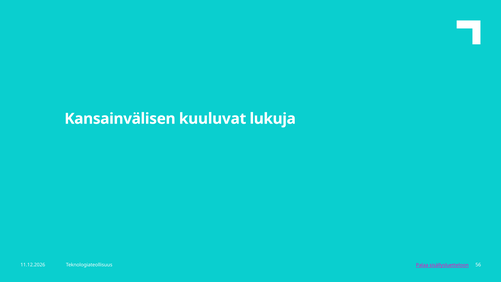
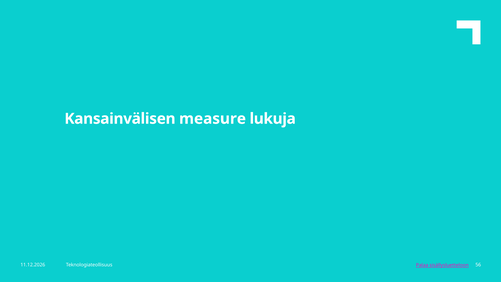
kuuluvat: kuuluvat -> measure (213, 119)
